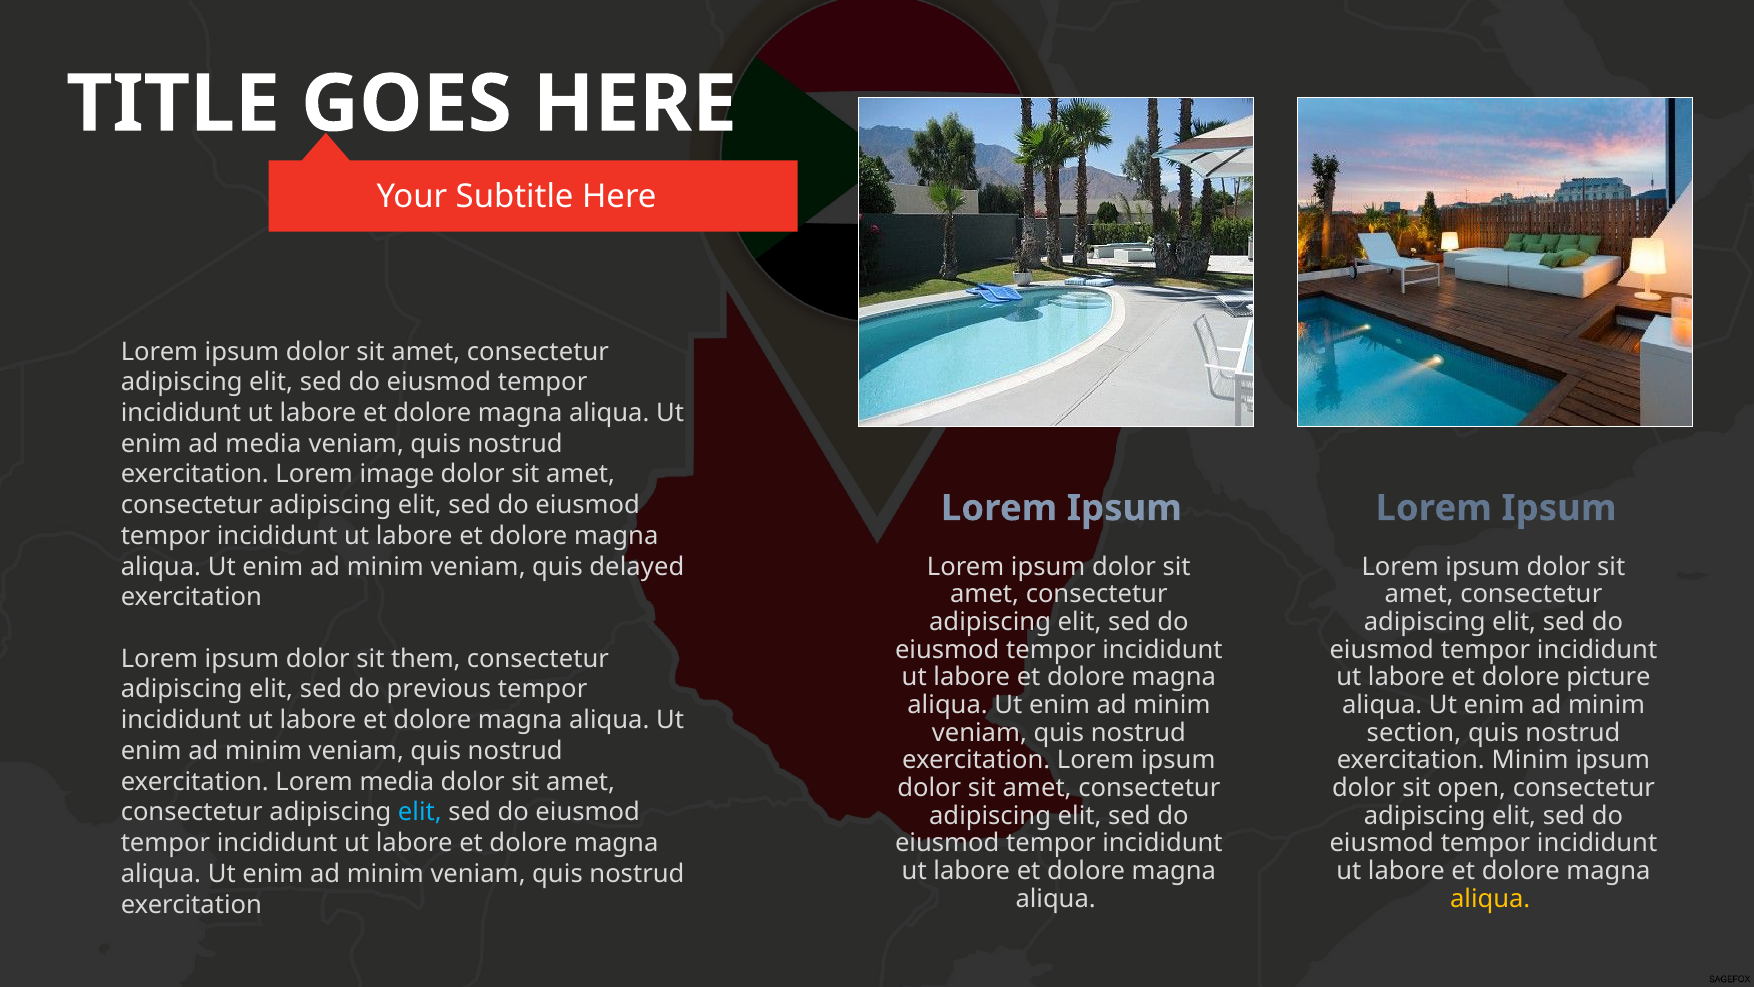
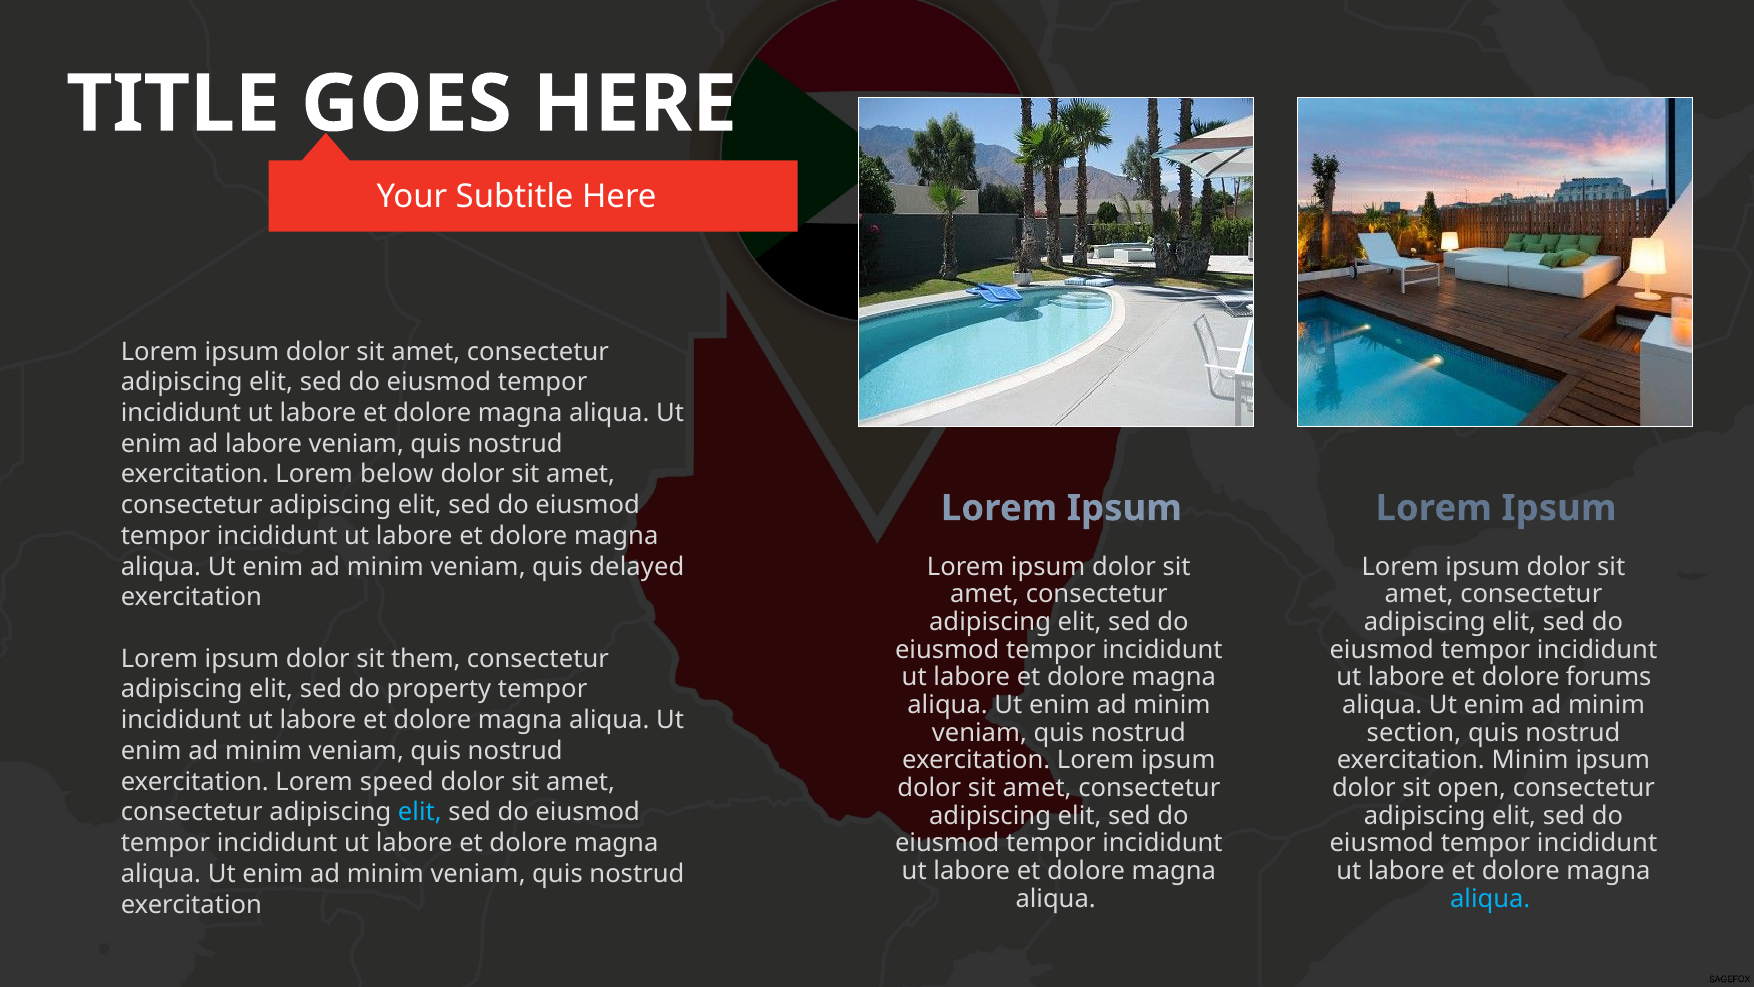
ad media: media -> labore (264, 444)
image: image -> below (397, 474)
picture: picture -> forums (1609, 677)
previous: previous -> property (439, 689)
Lorem media: media -> speed (397, 781)
aliqua colour: yellow -> light blue (1490, 898)
